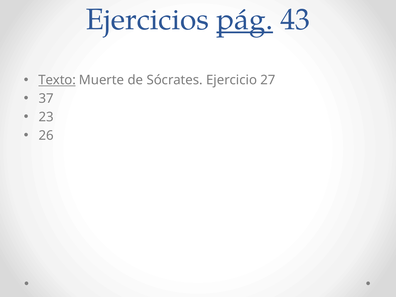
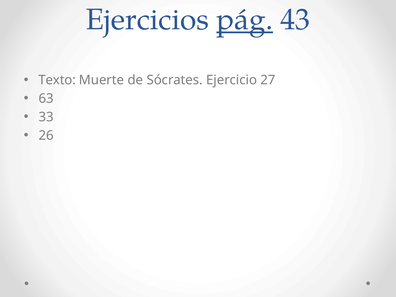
Texto underline: present -> none (57, 80)
37: 37 -> 63 (46, 99)
23: 23 -> 33 (46, 117)
